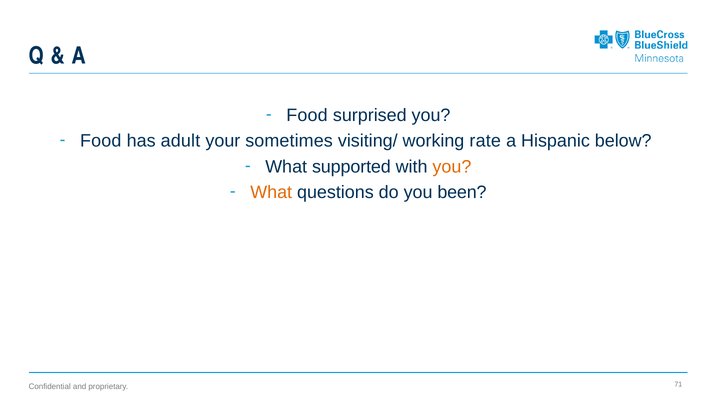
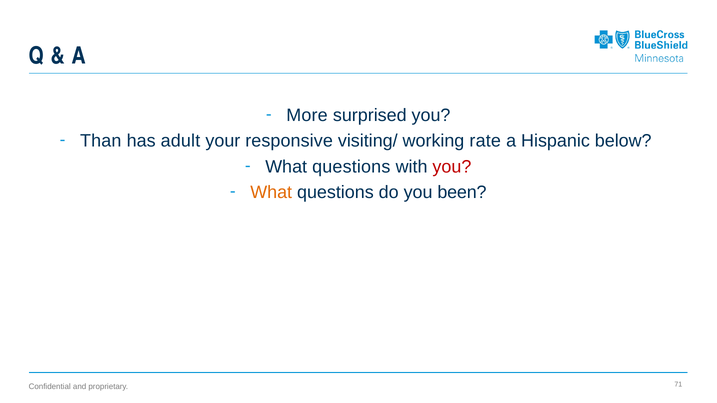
Food: Food -> More (307, 115)
Food: Food -> Than (101, 141)
sometimes: sometimes -> responsive (289, 141)
supported: supported -> questions (351, 167)
you colour: orange -> red (452, 167)
